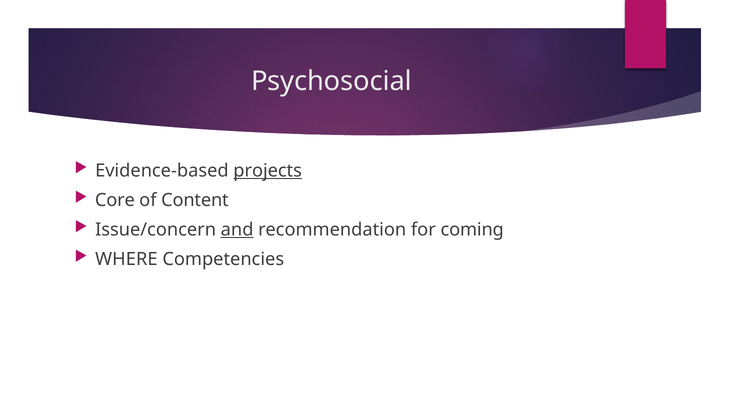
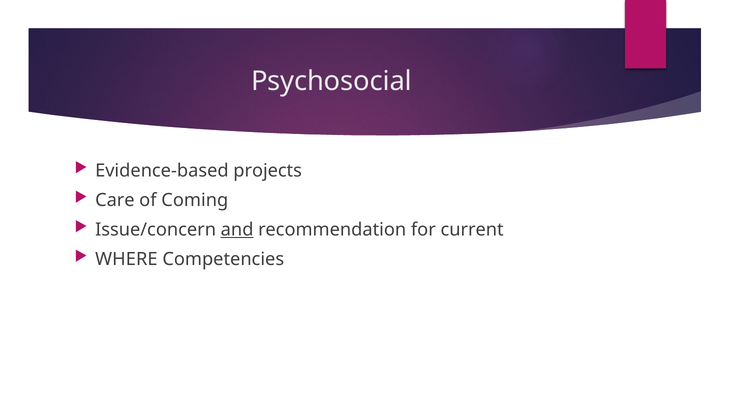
projects underline: present -> none (268, 171)
Core: Core -> Care (115, 200)
Content: Content -> Coming (195, 200)
coming: coming -> current (472, 230)
